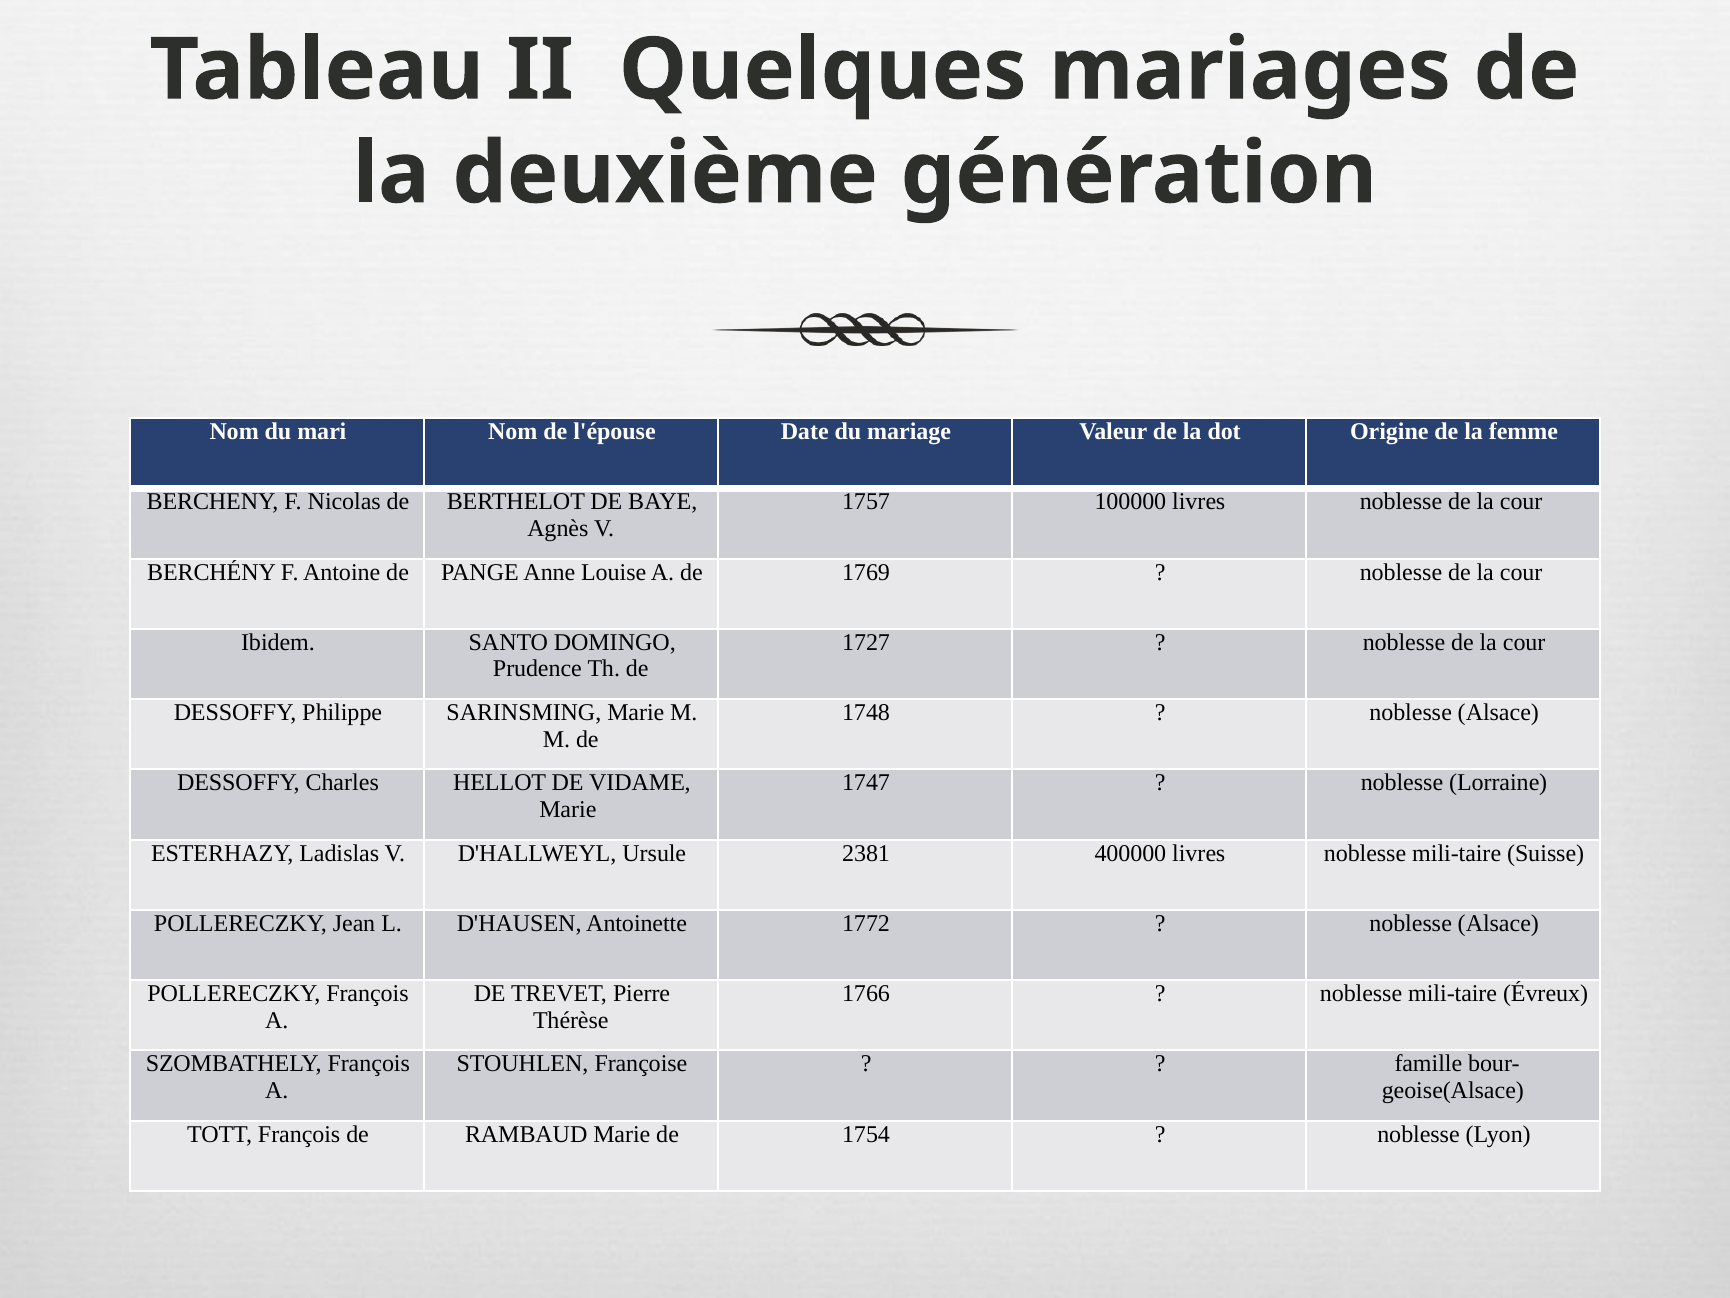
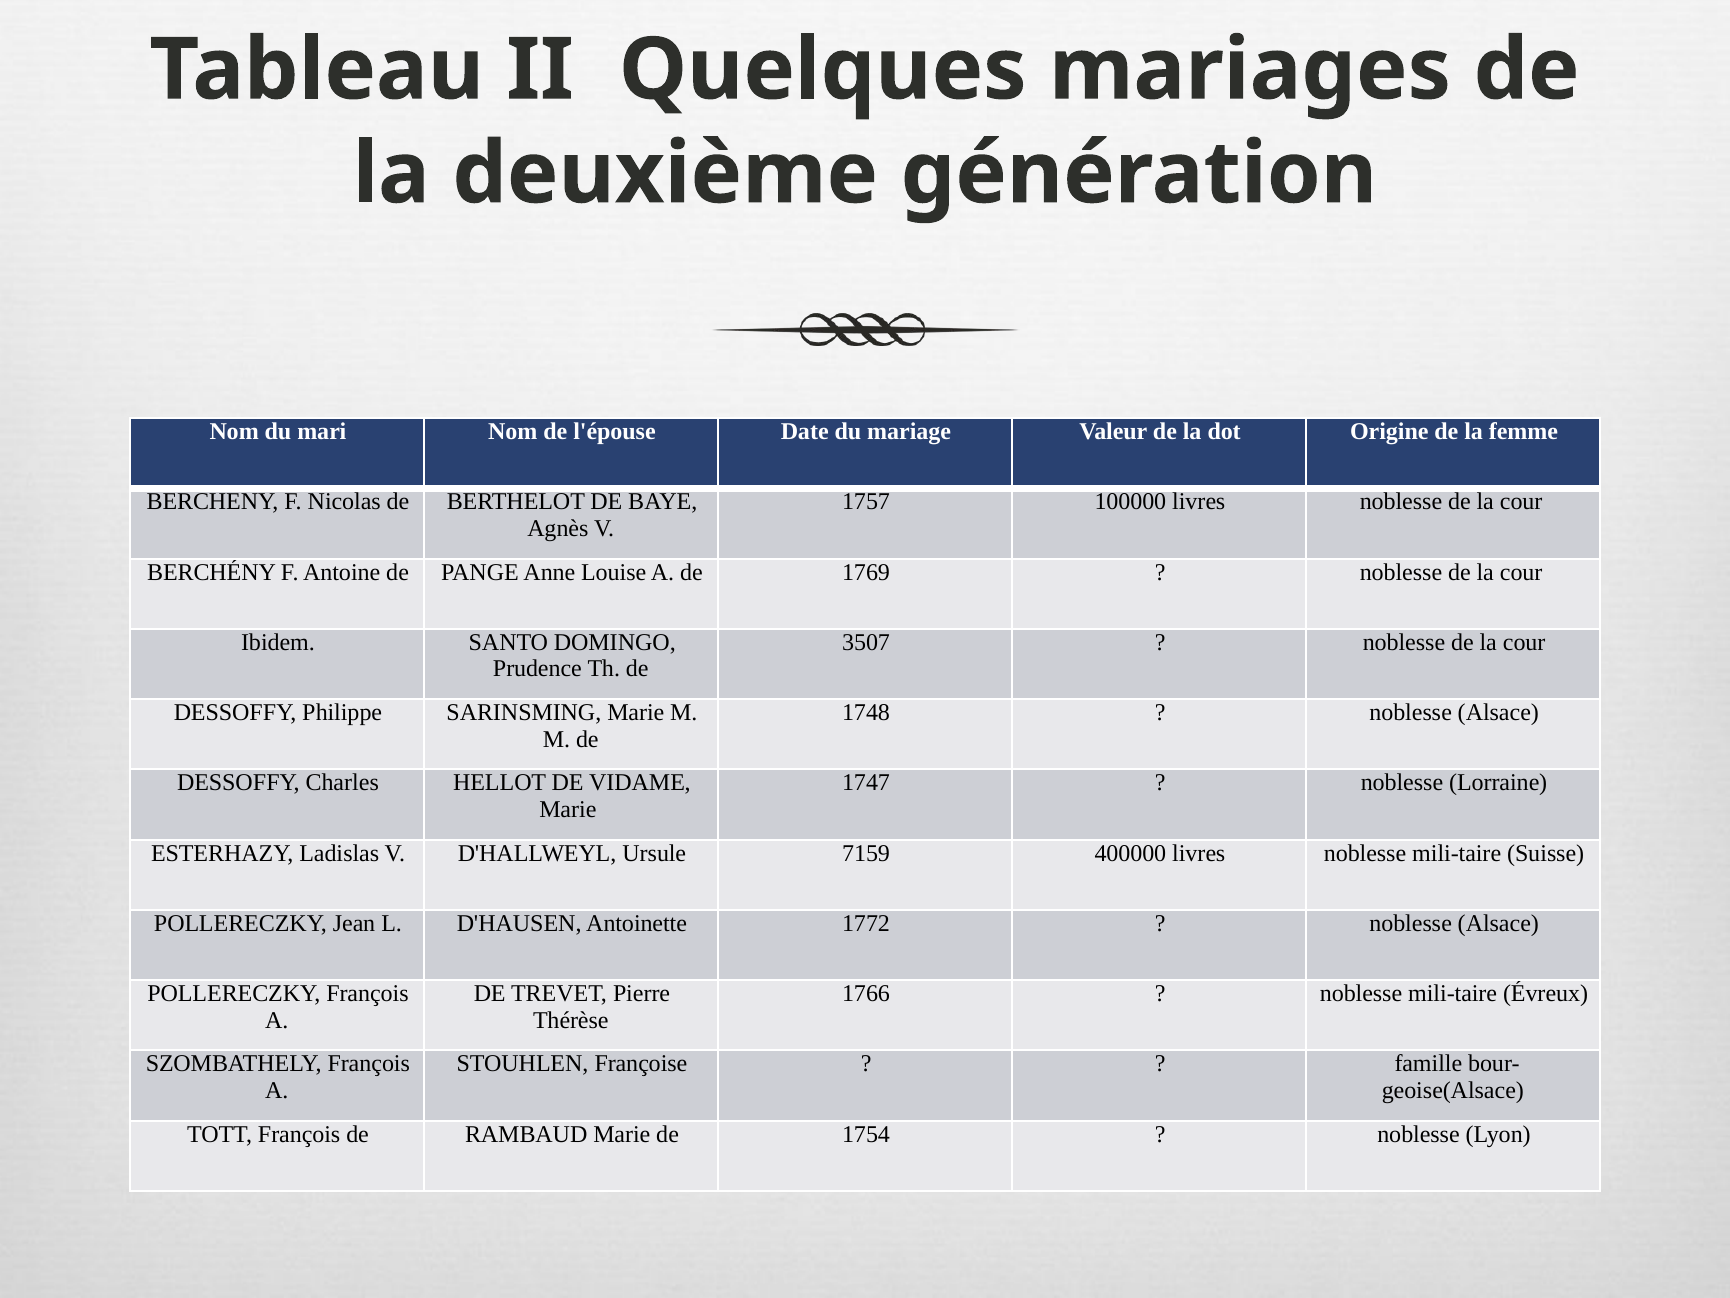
1727: 1727 -> 3507 (866, 642)
2381: 2381 -> 7159 (866, 853)
